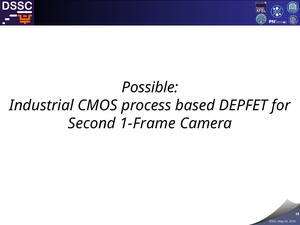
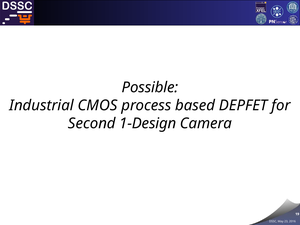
1-Frame: 1-Frame -> 1-Design (148, 123)
